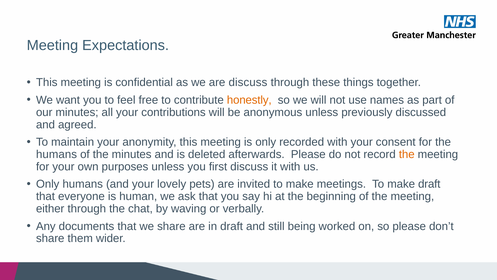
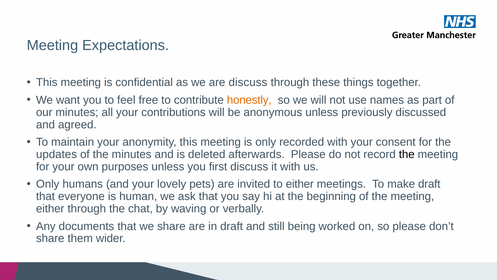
humans: humans -> updates (57, 154)
the colour: orange -> black (407, 154)
invited to make: make -> either (300, 184)
